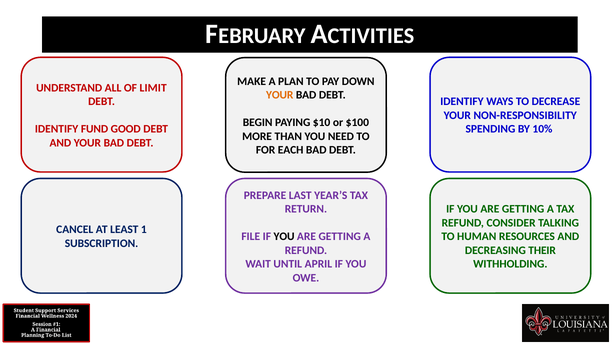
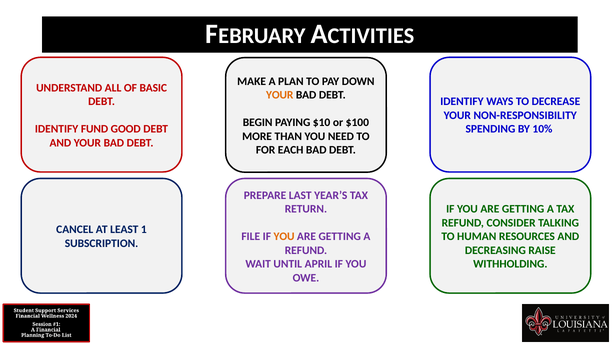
LIMIT: LIMIT -> BASIC (153, 88)
YOU colour: black -> orange (284, 237)
THEIR: THEIR -> RAISE (542, 250)
